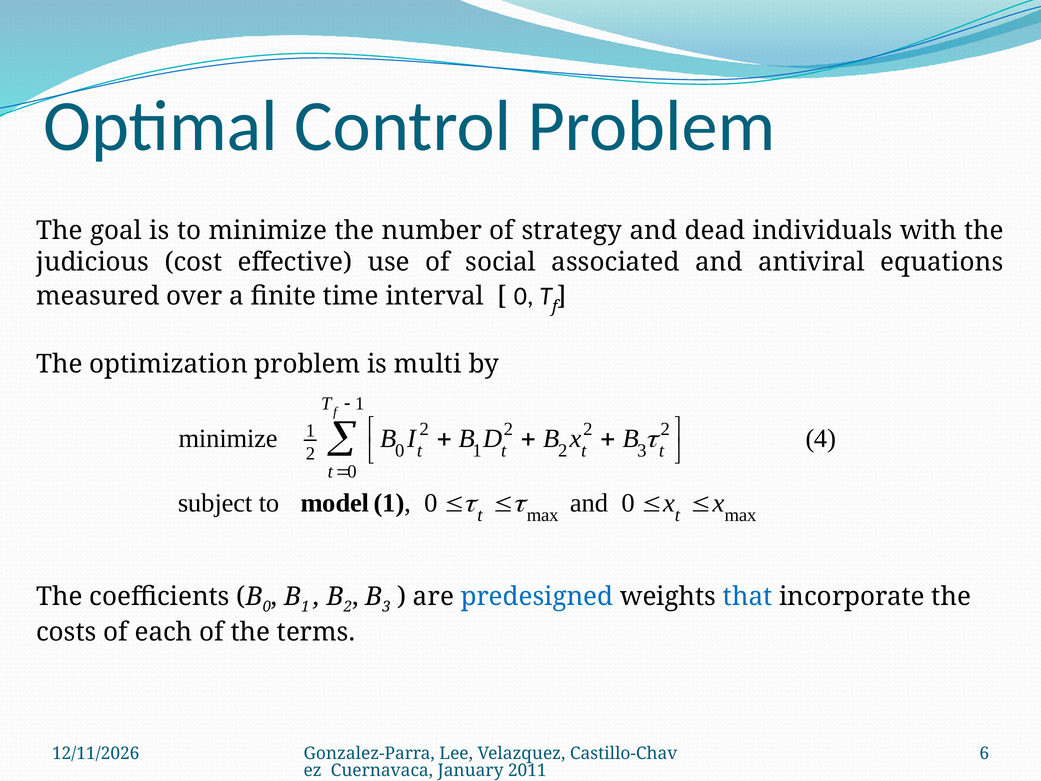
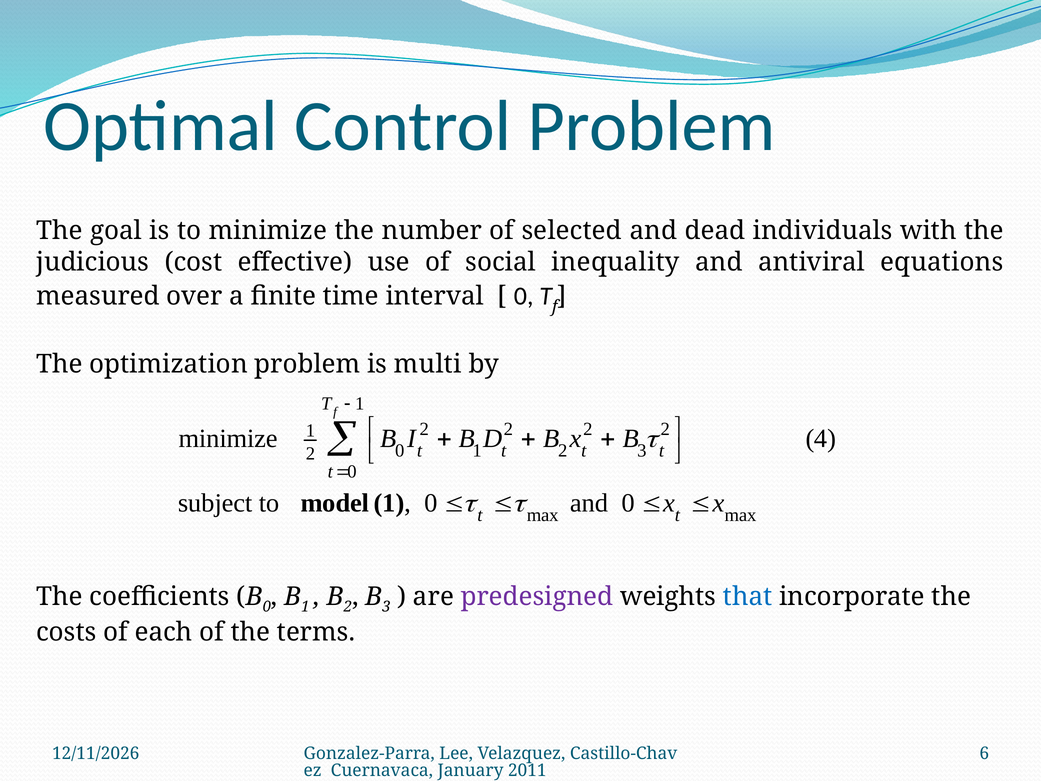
strategy: strategy -> selected (572, 231)
associated: associated -> inequality (616, 262)
predesigned colour: blue -> purple (537, 596)
